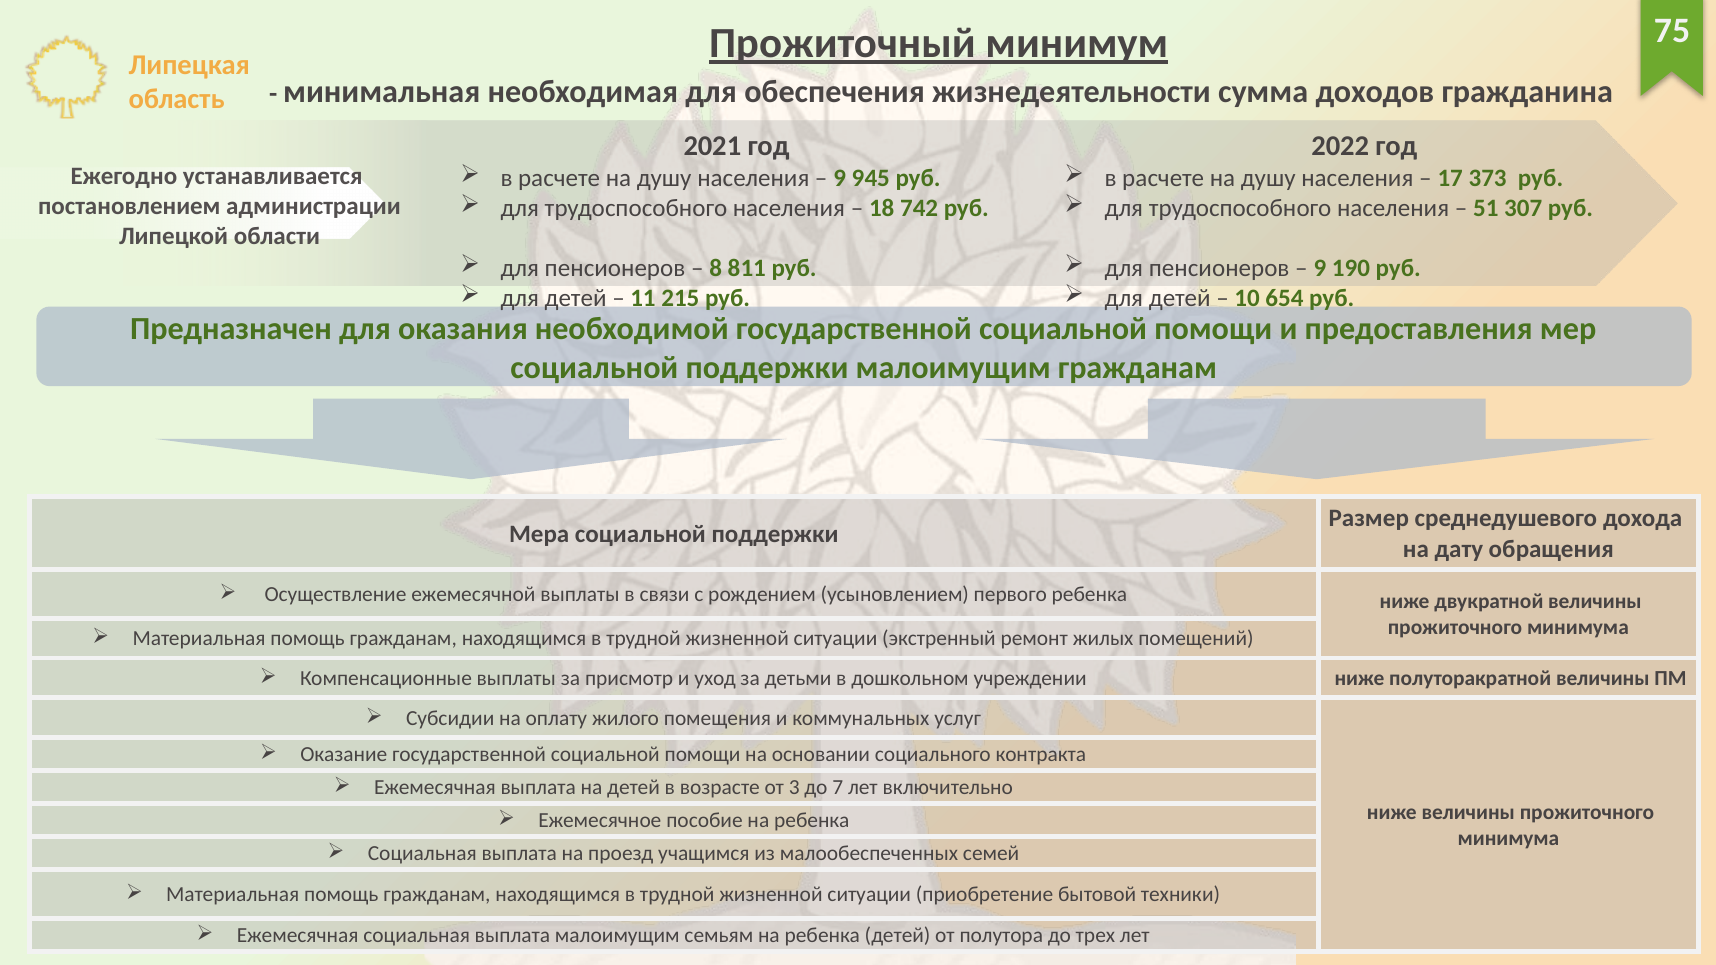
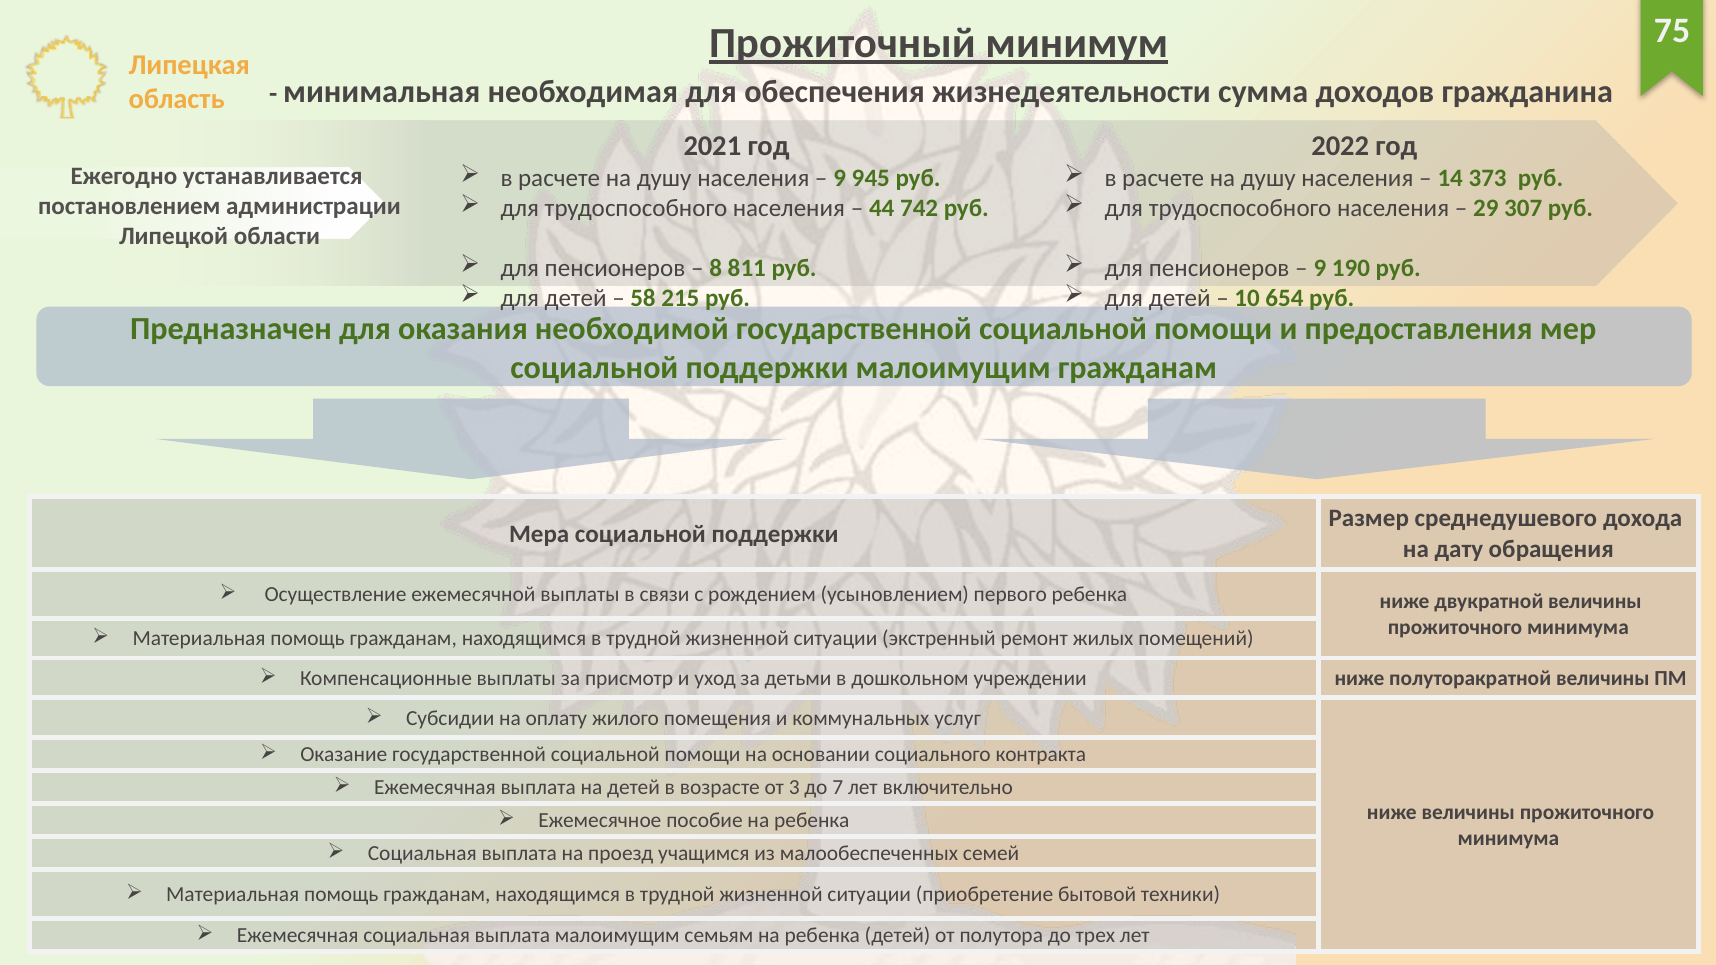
17: 17 -> 14 (1450, 178)
18: 18 -> 44 (882, 208)
51: 51 -> 29 (1486, 208)
11: 11 -> 58 (643, 299)
